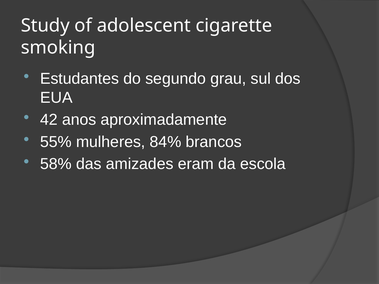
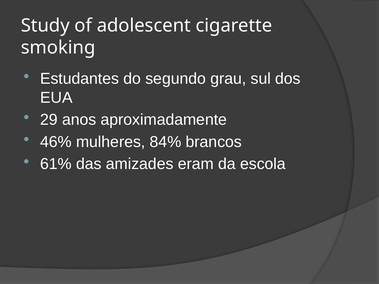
42: 42 -> 29 (49, 120)
55%: 55% -> 46% (56, 142)
58%: 58% -> 61% (56, 164)
